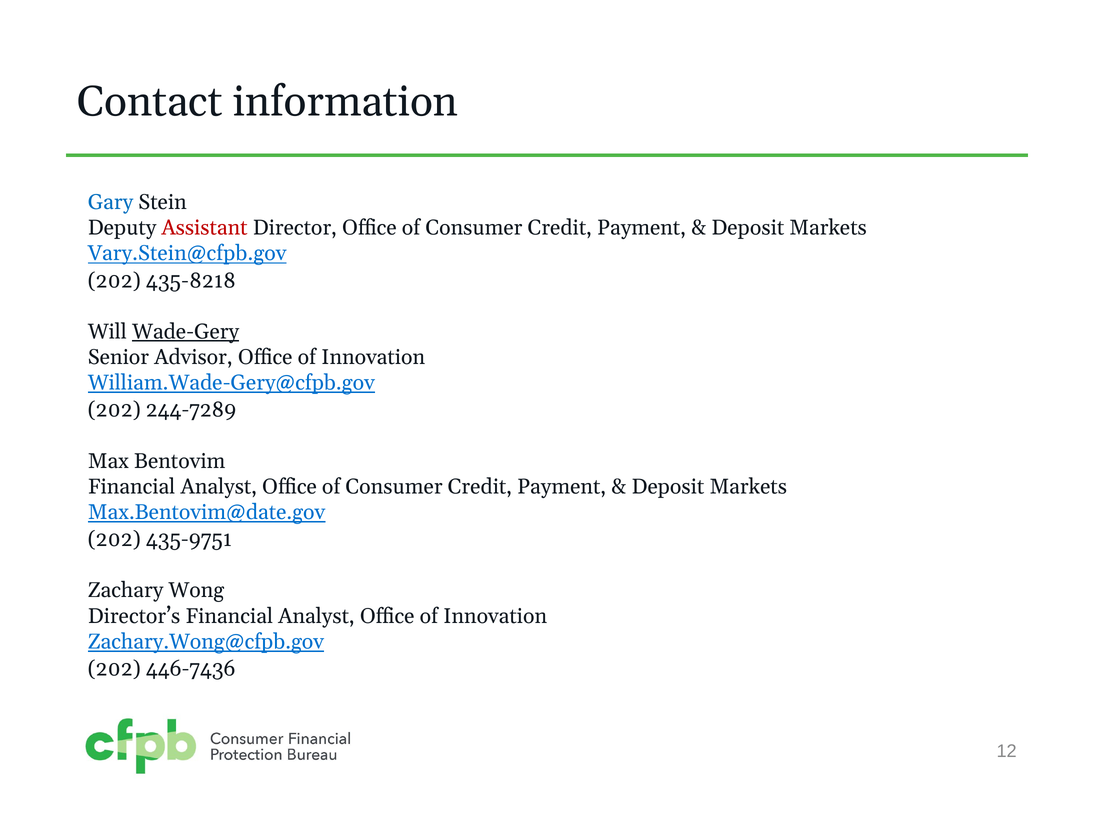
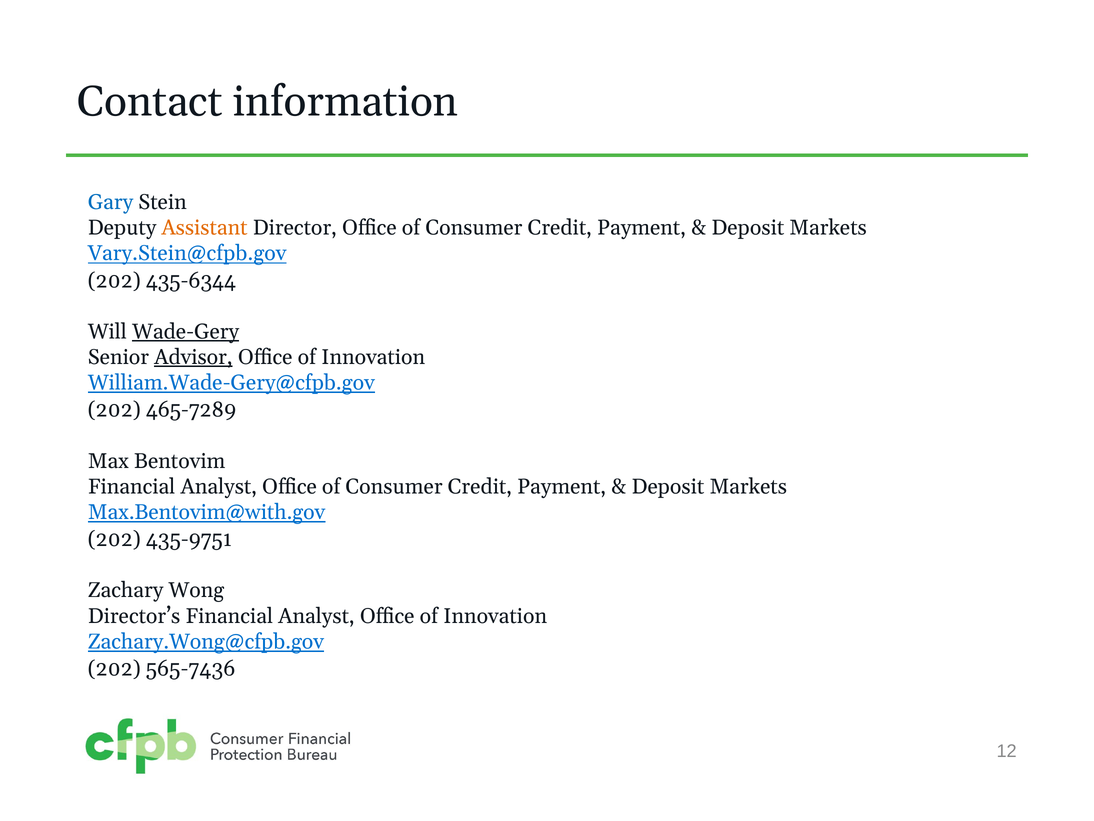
Assistant colour: red -> orange (204, 228)
435-8218: 435-8218 -> 435-6344 (191, 280)
Advisor underline: none -> present (193, 357)
244-7289: 244-7289 -> 465-7289 (191, 410)
Max.Bentovim@date.gov: Max.Bentovim@date.gov -> Max.Bentovim@with.gov (206, 512)
446-7436: 446-7436 -> 565-7436 (191, 668)
